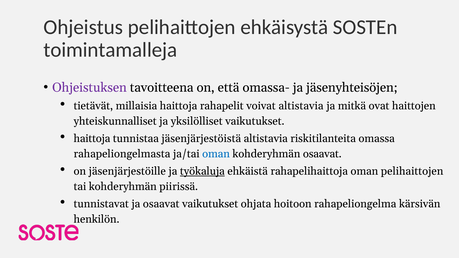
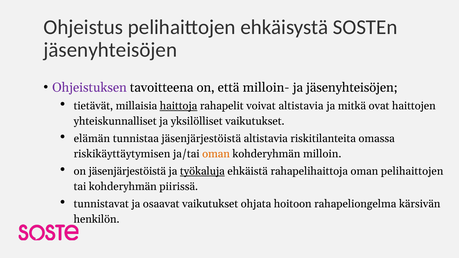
toimintamalleja: toimintamalleja -> jäsenyhteisöjen (110, 50)
omassa-: omassa- -> milloin- (266, 87)
haittoja underline: none -> present (179, 106)
haittoja: haittoja -> elämän (92, 139)
rahapeliongelmasta: rahapeliongelmasta -> riskikäyttäytymisen (122, 154)
oman colour: blue -> orange (216, 154)
kohderyhmän osaavat: osaavat -> milloin (322, 154)
on jäsenjärjestöille: jäsenjärjestöille -> jäsenjärjestöistä (127, 171)
